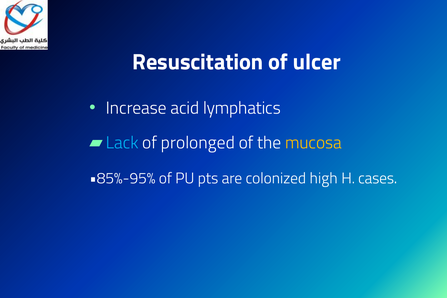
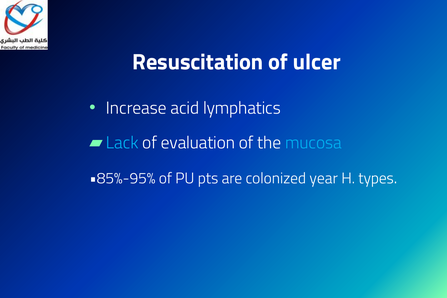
prolonged: prolonged -> evaluation (198, 143)
mucosa colour: yellow -> light blue (314, 143)
high: high -> year (324, 178)
cases: cases -> types (376, 178)
